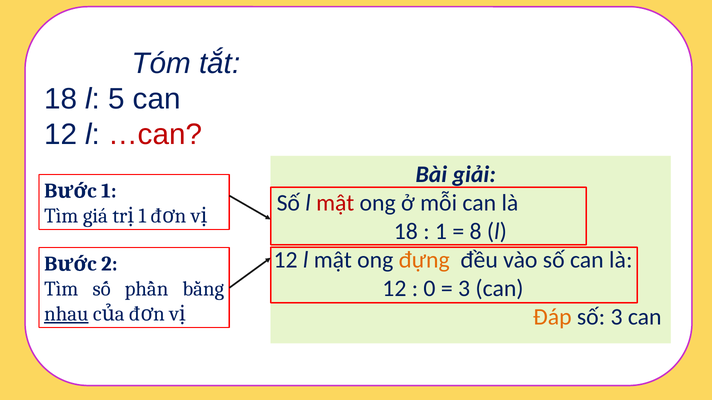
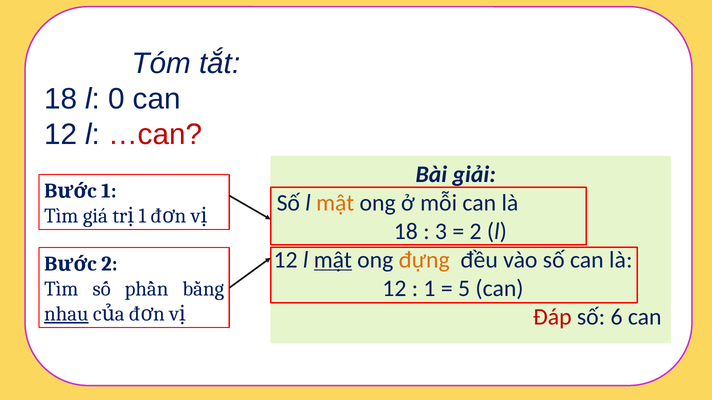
5: 5 -> 0 (117, 99)
mật colour: red -> orange (335, 203)
1: 1 -> 3 (441, 232)
8: 8 -> 2 (476, 232)
mật underline: none -> present (333, 260)
0: 0 -> 1 (429, 289)
3: 3 -> 5 (464, 289)
Đáp colour: orange -> red (552, 317)
số 3: 3 -> 6 (617, 317)
